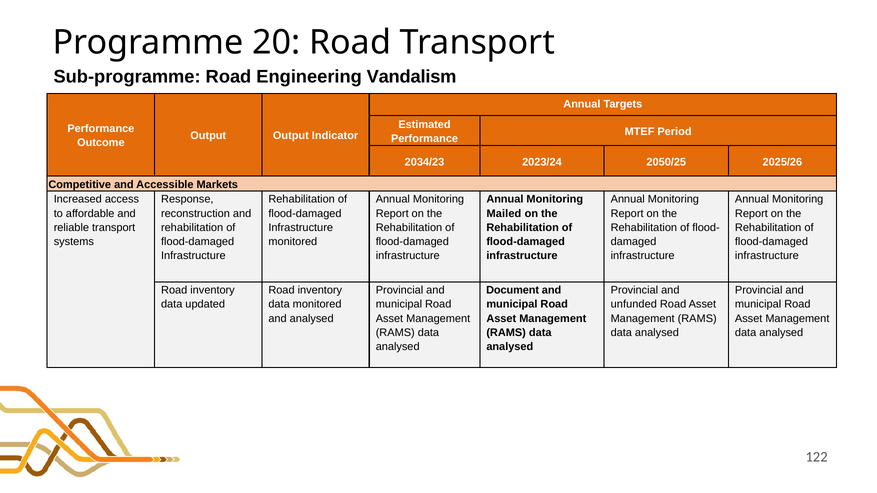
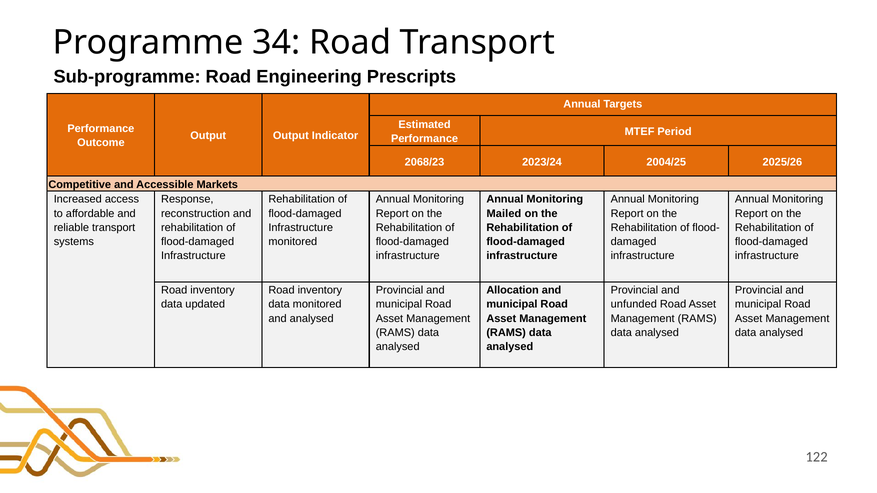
20: 20 -> 34 (276, 42)
Vandalism: Vandalism -> Prescripts (411, 77)
2034/23: 2034/23 -> 2068/23 (425, 162)
2050/25: 2050/25 -> 2004/25 (666, 162)
Document: Document -> Allocation (513, 290)
